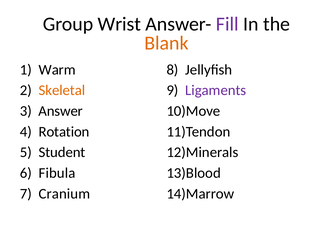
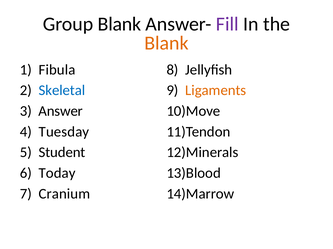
Group Wrist: Wrist -> Blank (119, 24)
Warm: Warm -> Fibula (57, 70)
Skeletal colour: orange -> blue (62, 91)
Ligaments colour: purple -> orange (216, 91)
Rotation: Rotation -> Tuesday (64, 132)
Fibula: Fibula -> Today (57, 174)
